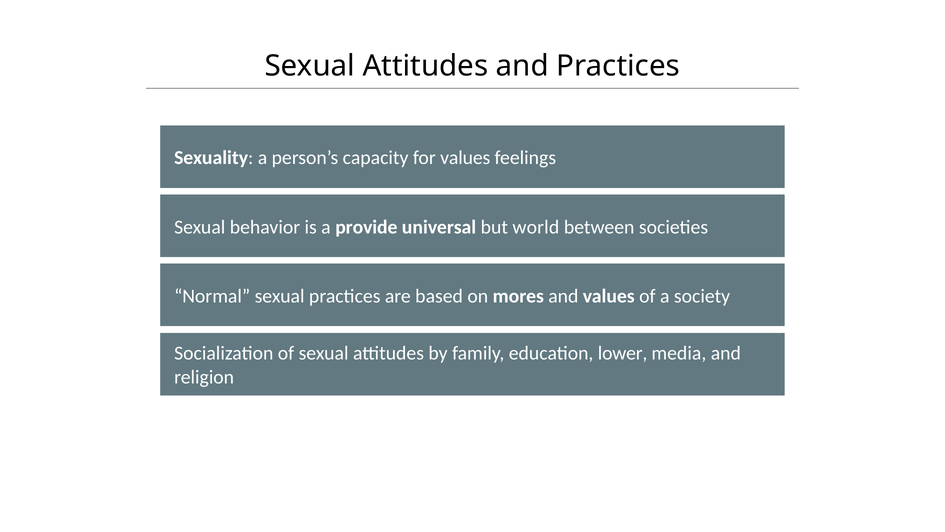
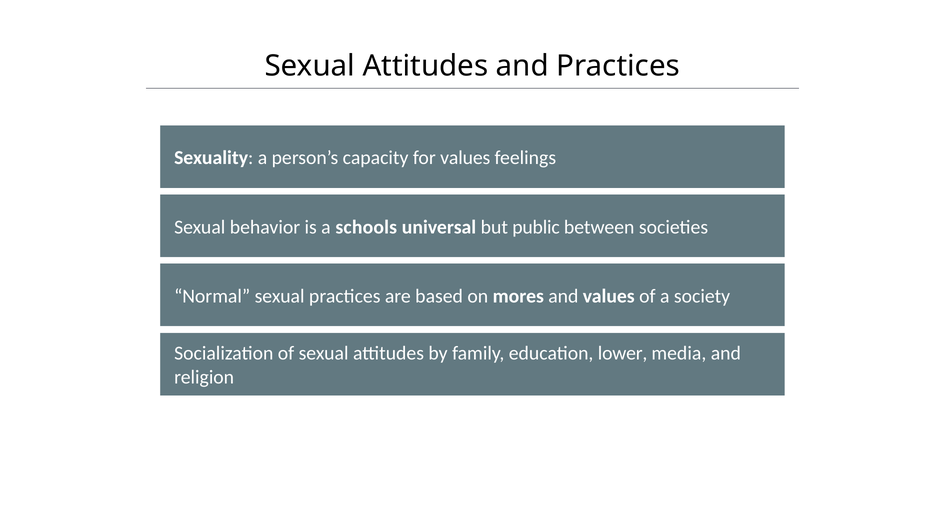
provide: provide -> schools (366, 227)
world: world -> public (536, 227)
